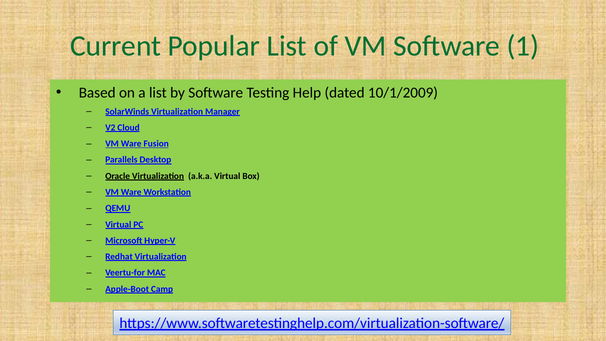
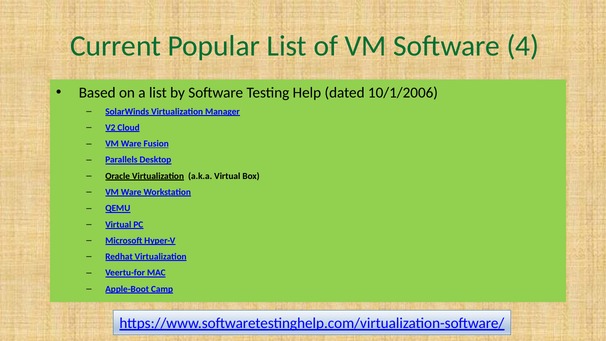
1: 1 -> 4 (523, 46)
10/1/2009: 10/1/2009 -> 10/1/2006 (403, 93)
